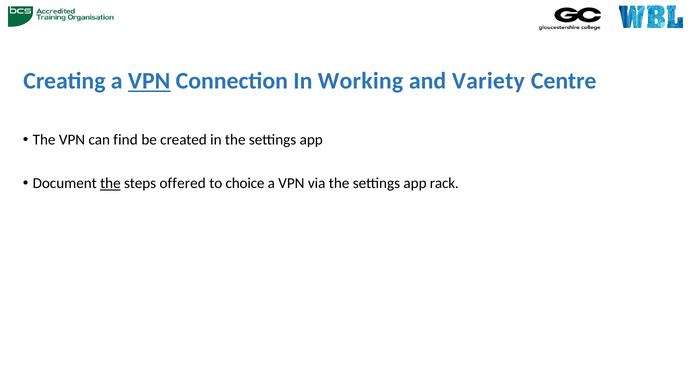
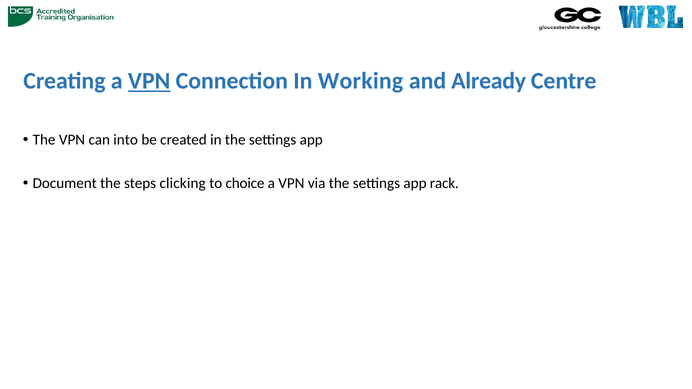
Variety: Variety -> Already (489, 81)
find: find -> into (126, 140)
the underline: present -> none (110, 183)
offered: offered -> clicking (183, 183)
